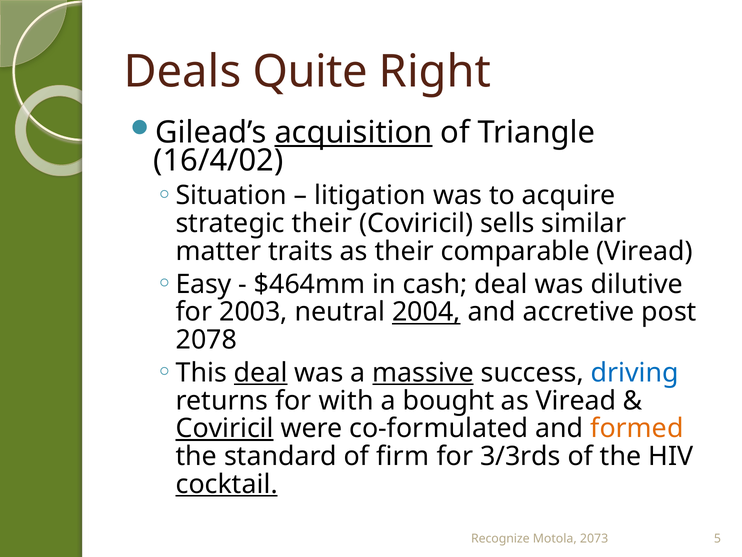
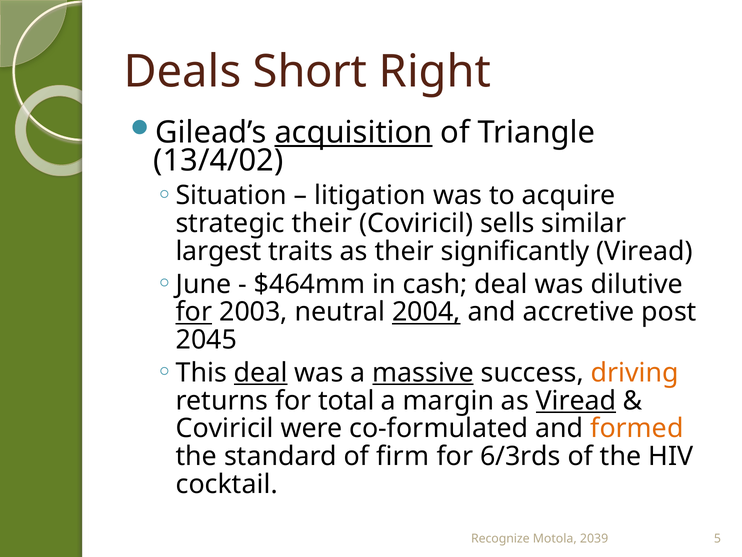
Quite: Quite -> Short (310, 72)
16/4/02: 16/4/02 -> 13/4/02 (218, 160)
matter: matter -> largest (219, 251)
comparable: comparable -> significantly (515, 251)
Easy: Easy -> June (204, 284)
for underline: none -> present (194, 312)
2078: 2078 -> 2045 (206, 340)
driving colour: blue -> orange (635, 373)
with: with -> total (346, 400)
bought: bought -> margin (448, 400)
Viread underline: none -> present (576, 400)
Coviricil underline: present -> none (225, 428)
3/3rds: 3/3rds -> 6/3rds (520, 456)
cocktail underline: present -> none (227, 484)
2073: 2073 -> 2039 (594, 538)
